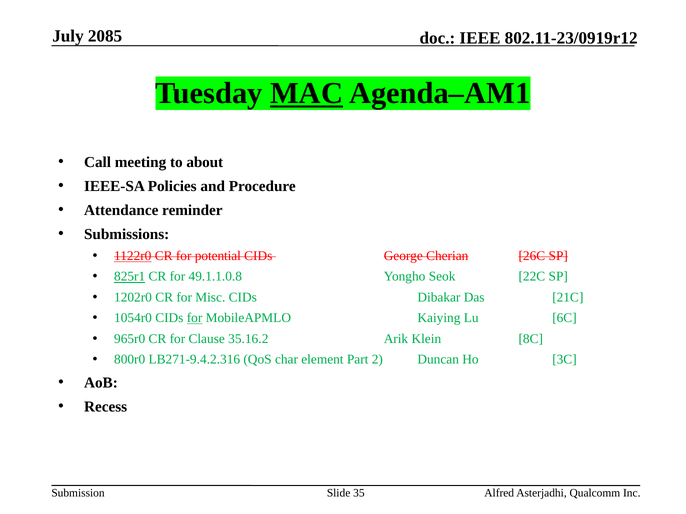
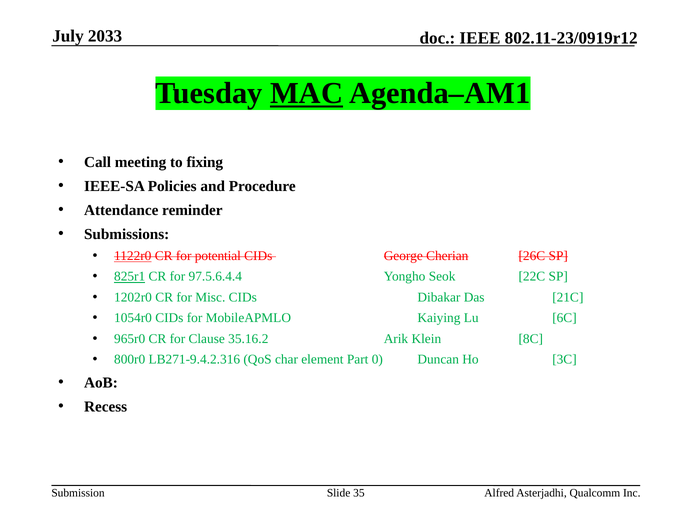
2085: 2085 -> 2033 (105, 36)
about: about -> fixing (205, 162)
49.1.1.0.8: 49.1.1.0.8 -> 97.5.6.4.4 (215, 277)
for underline: present -> none (195, 318)
2: 2 -> 0 (377, 360)
